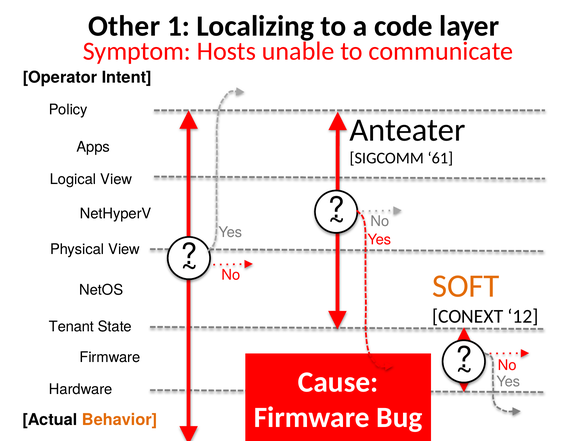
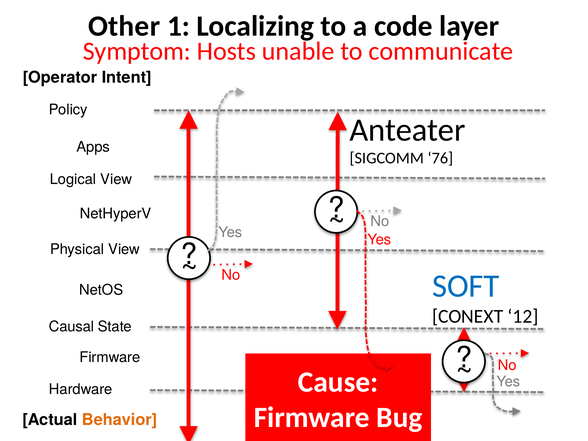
61: 61 -> 76 (440, 158)
SOFT colour: orange -> blue (466, 286)
Tenant: Tenant -> Causal (72, 327)
